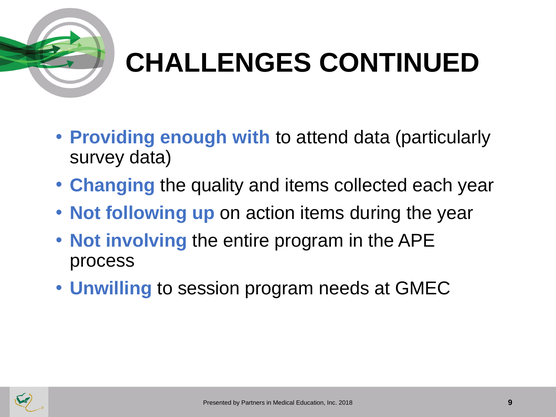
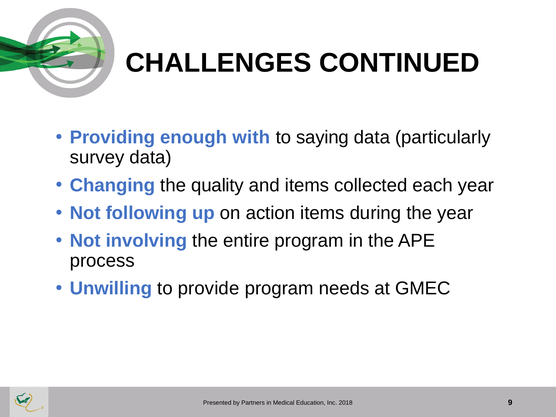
attend: attend -> saying (323, 138)
session: session -> provide (209, 288)
